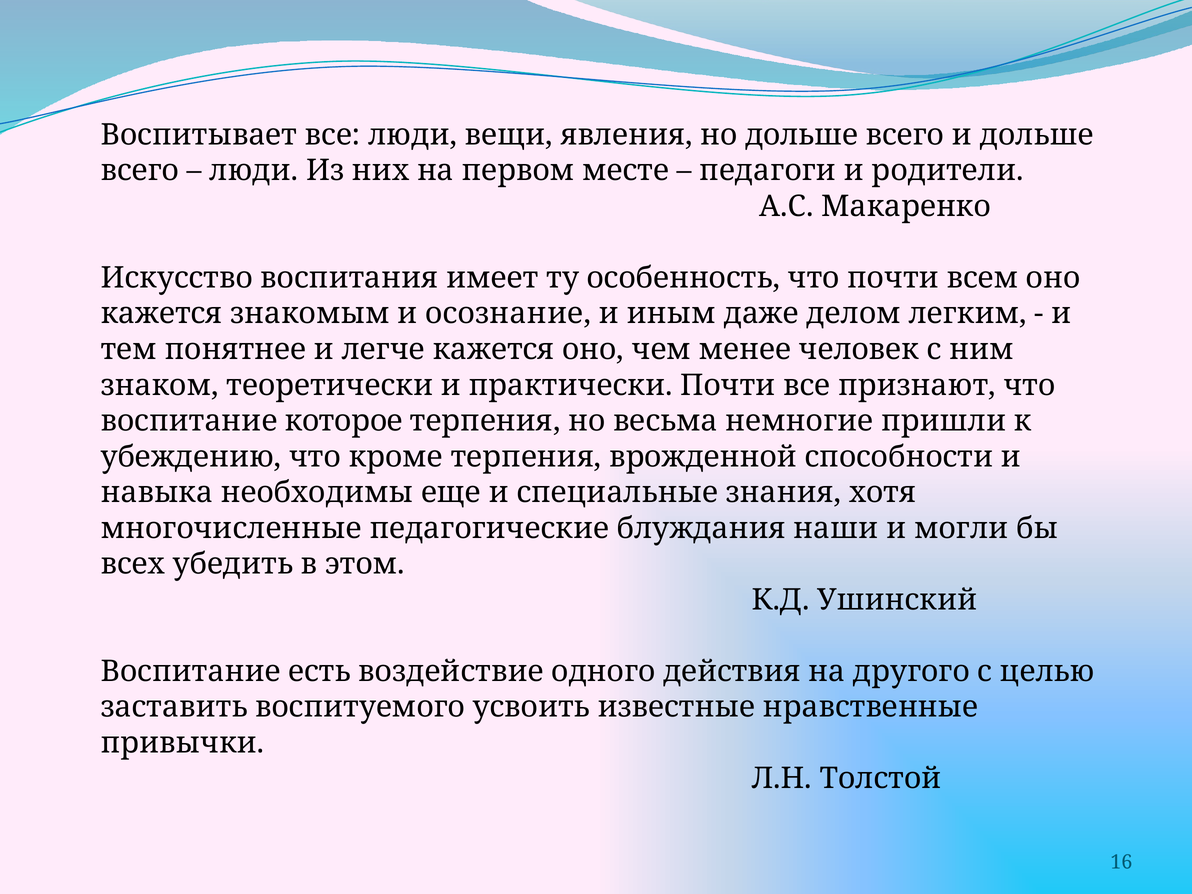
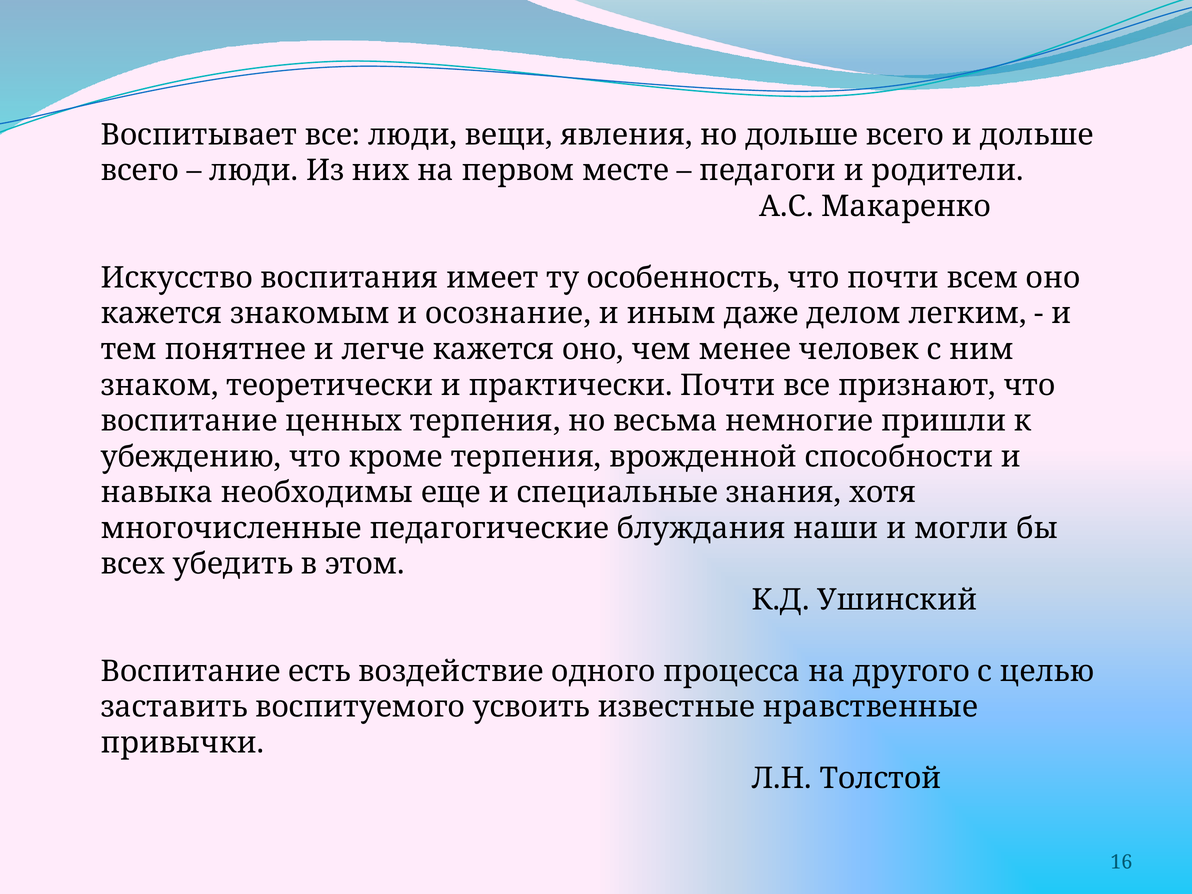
которое: которое -> ценных (344, 421)
действия: действия -> процесса (732, 671)
